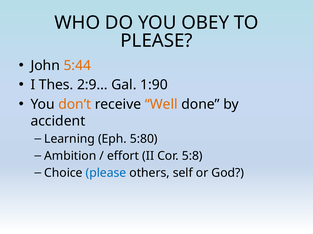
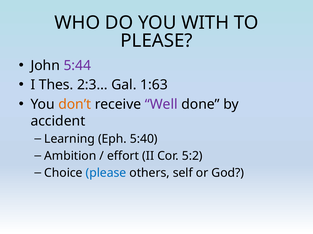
OBEY: OBEY -> WITH (205, 23)
5:44 colour: orange -> purple (77, 66)
2:9…: 2:9… -> 2:3… (92, 85)
1:90: 1:90 -> 1:63 (154, 85)
Well colour: orange -> purple (161, 105)
5:80: 5:80 -> 5:40 (144, 139)
5:8: 5:8 -> 5:2 (192, 156)
